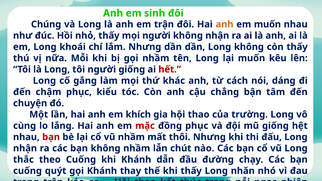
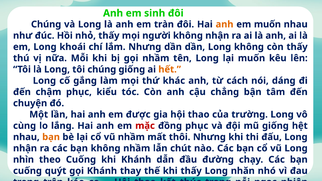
em trận: trận -> tràn (164, 24)
tôi người: người -> chúng (102, 69)
hết colour: red -> orange (170, 69)
khích: khích -> được (138, 115)
bạn colour: red -> orange (51, 137)
thắc: thắc -> nhìn (24, 160)
